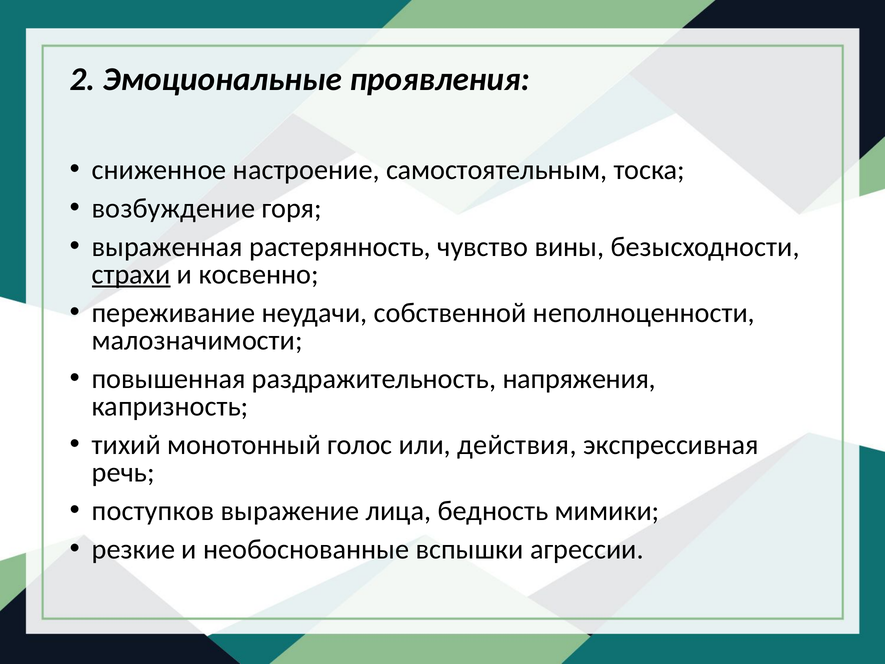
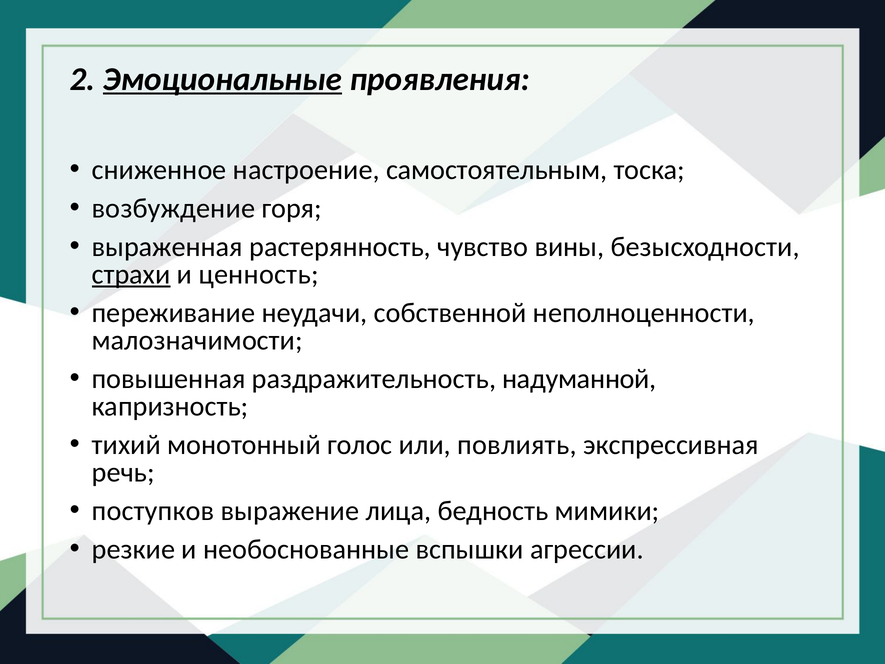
Эмоциональные underline: none -> present (223, 79)
косвенно: косвенно -> ценность (259, 274)
напряжения: напряжения -> надуманной (579, 379)
действия: действия -> повлиять (517, 445)
